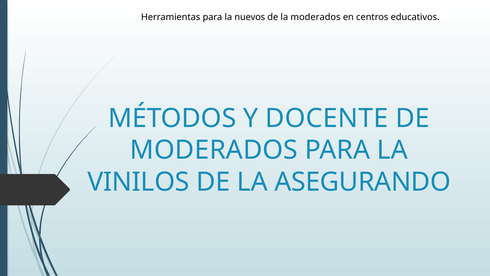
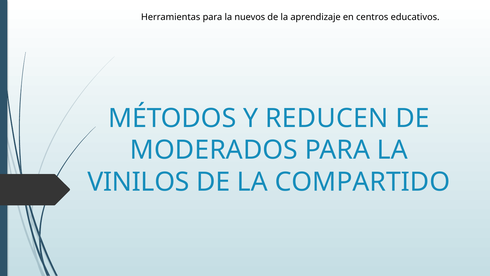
la moderados: moderados -> aprendizaje (316, 17)
DOCENTE: DOCENTE -> REDUCEN (327, 118)
ASEGURANDO: ASEGURANDO -> COMPARTIDO (362, 182)
